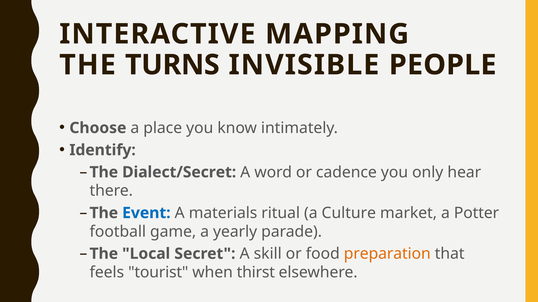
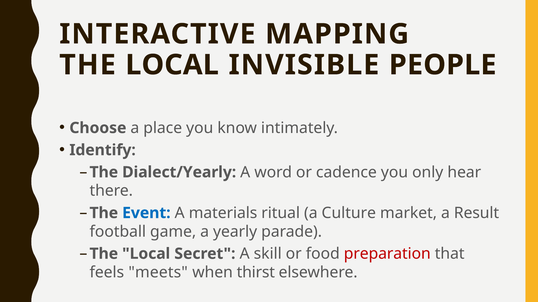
TURNS: TURNS -> LOCAL (172, 65)
Dialect/Secret: Dialect/Secret -> Dialect/Yearly (179, 173)
Potter: Potter -> Result (476, 213)
preparation colour: orange -> red (387, 254)
tourist: tourist -> meets (158, 273)
